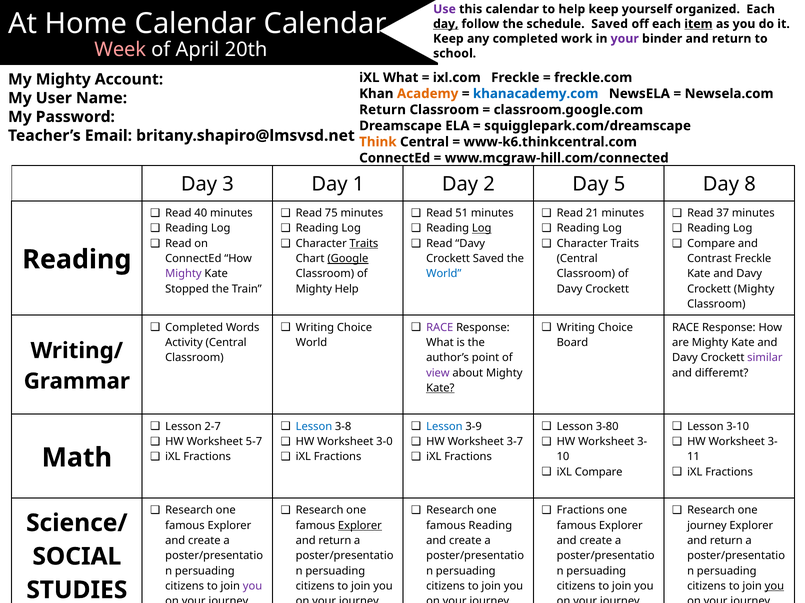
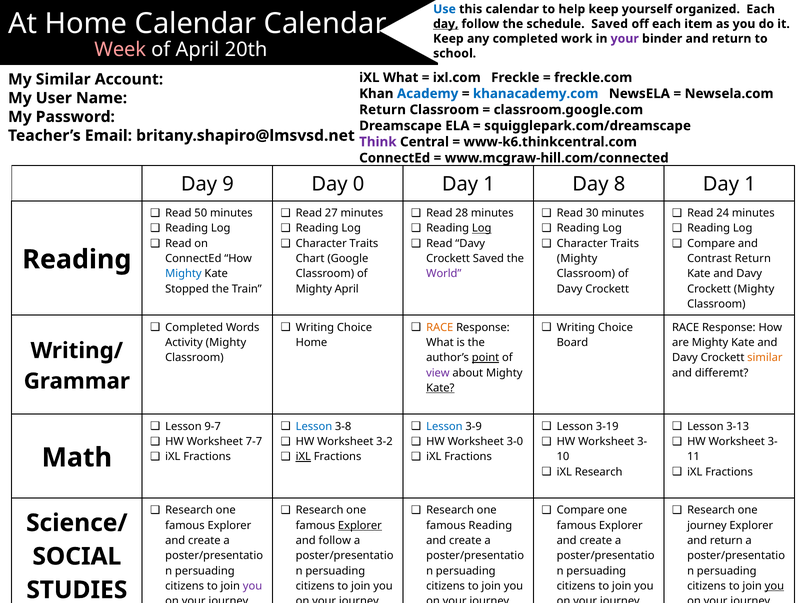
Use colour: purple -> blue (444, 9)
item underline: present -> none (698, 24)
My Mighty: Mighty -> Similar (63, 79)
Academy colour: orange -> blue (428, 94)
Think colour: orange -> purple (378, 142)
3: 3 -> 9 (228, 184)
1: 1 -> 0 (359, 184)
2: 2 -> 1 (489, 184)
5: 5 -> 8 (620, 184)
8: 8 -> 1 (750, 184)
40: 40 -> 50 (201, 213)
75: 75 -> 27 (331, 213)
51: 51 -> 28 (462, 213)
21: 21 -> 30 (592, 213)
37: 37 -> 24 (723, 213)
Traits underline: present -> none (364, 244)
Google underline: present -> none (348, 259)
Central: Central -> Mighty (577, 259)
Contrast Freckle: Freckle -> Return (753, 259)
Mighty colour: purple -> blue (183, 274)
World colour: blue -> purple (444, 274)
Mighty Help: Help -> April (347, 289)
RACE colour: purple -> orange (440, 328)
Activity Central: Central -> Mighty (226, 343)
World: World -> Home (311, 343)
point underline: none -> present (486, 358)
similar colour: purple -> orange (765, 358)
2-7: 2-7 -> 9-7 (213, 427)
3-80: 3-80 -> 3-19 (607, 427)
3-10: 3-10 -> 3-13 (738, 427)
5-7: 5-7 -> 7-7 (254, 442)
3-0: 3-0 -> 3-2 (384, 442)
3-7: 3-7 -> 3-0 (515, 442)
iXL underline: none -> present (303, 457)
iXL Compare: Compare -> Research (599, 472)
Fractions: Fractions -> Compare (581, 511)
return: return -> follow (335, 541)
